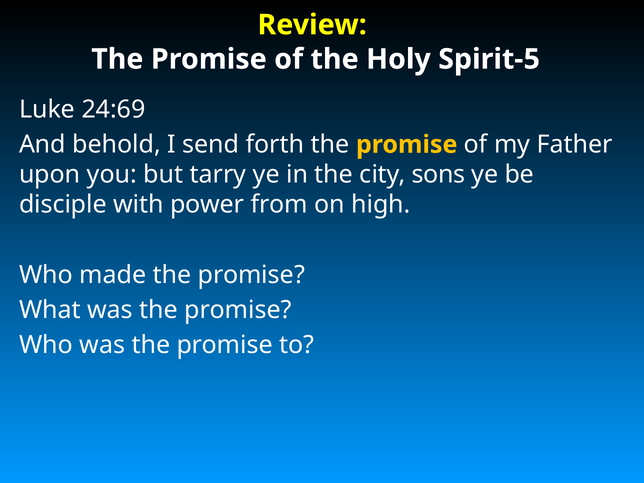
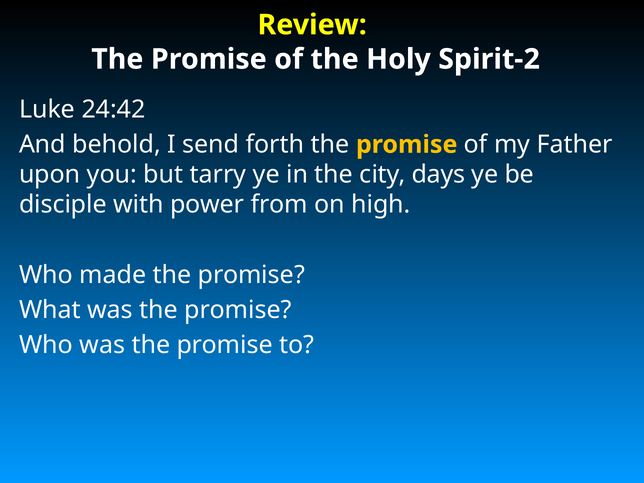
Spirit-5: Spirit-5 -> Spirit-2 (489, 59)
24:69: 24:69 -> 24:42 (113, 109)
sons: sons -> days (438, 175)
